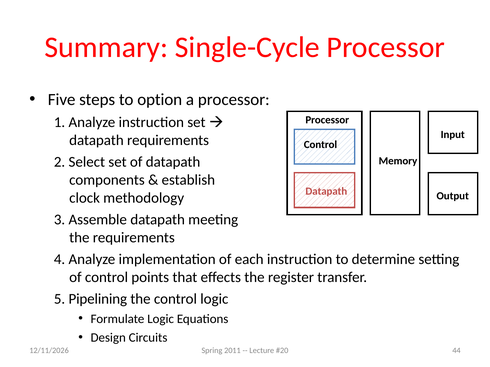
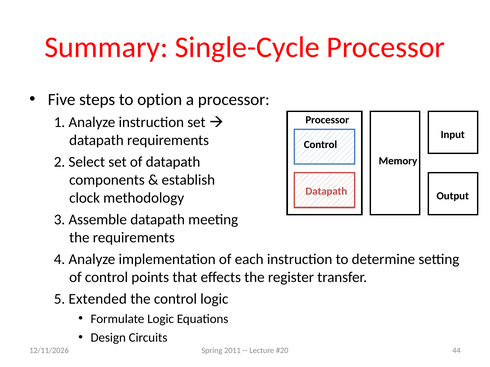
Pipelining: Pipelining -> Extended (98, 299)
